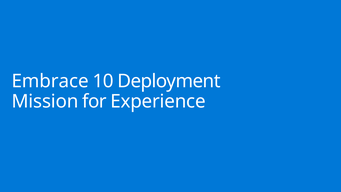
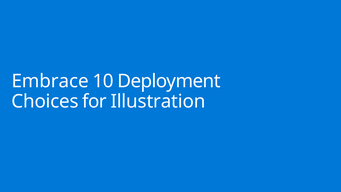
Mission: Mission -> Choices (45, 101)
Experience: Experience -> Illustration (158, 101)
